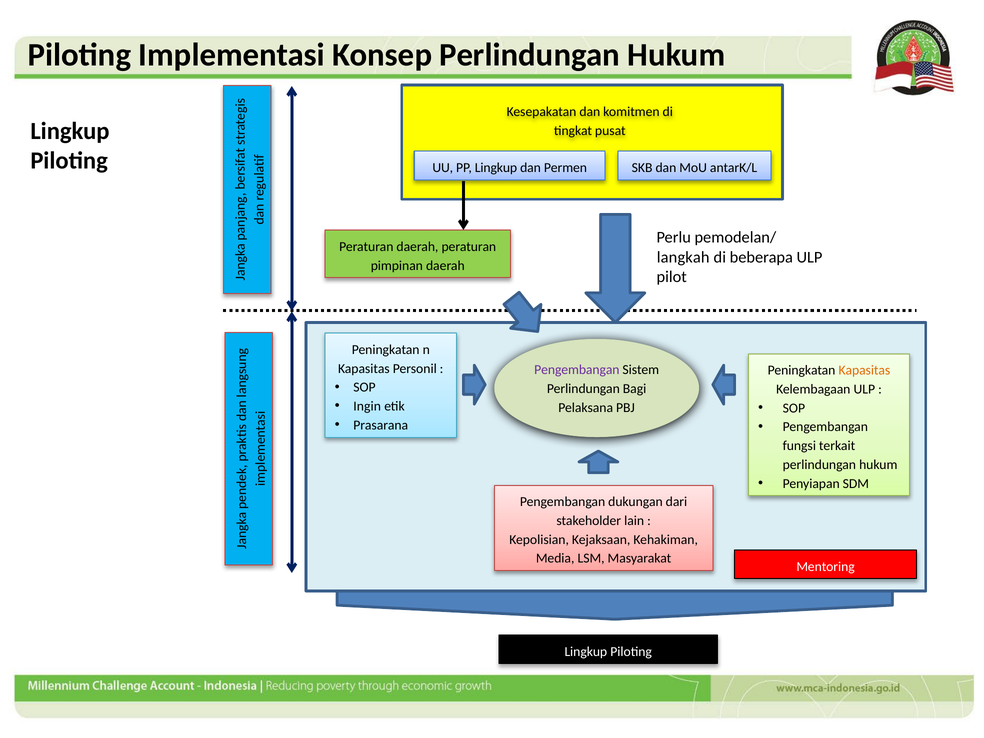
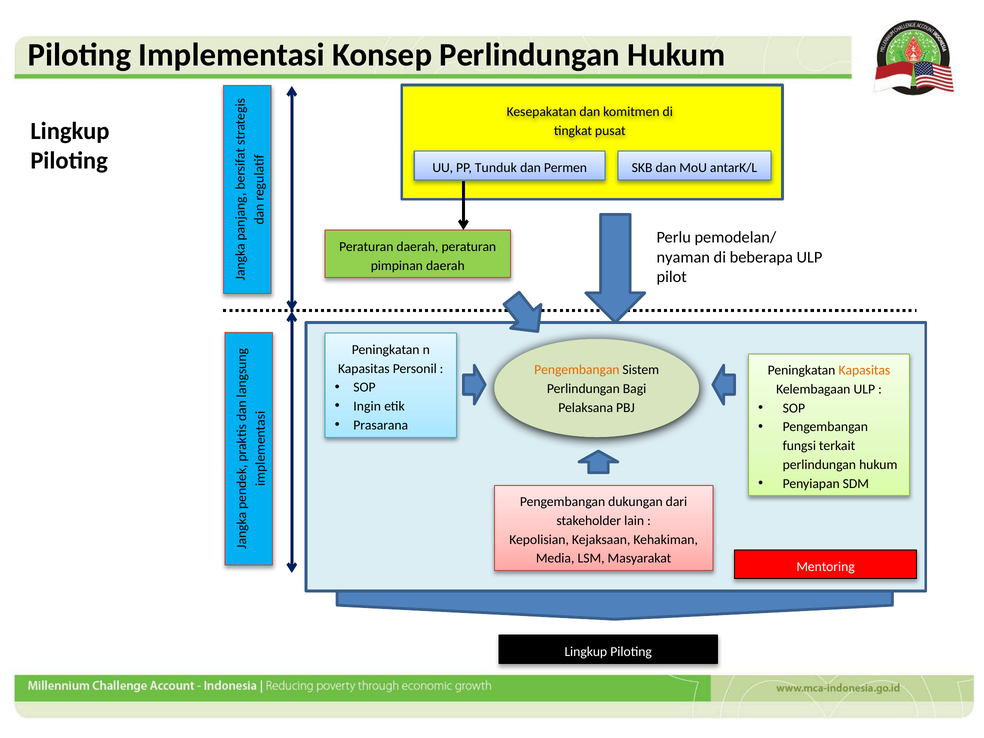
PP Lingkup: Lingkup -> Tunduk (496, 168)
langkah: langkah -> nyaman (683, 257)
Pengembangan colour: purple -> orange (577, 370)
